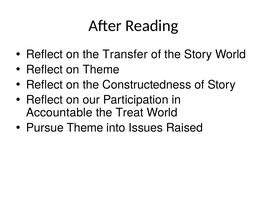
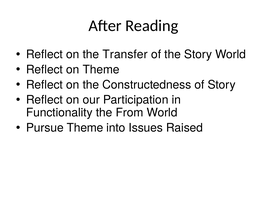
Accountable: Accountable -> Functionality (59, 113)
Treat: Treat -> From (130, 113)
